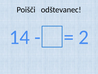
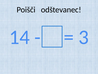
2: 2 -> 3 (84, 37)
